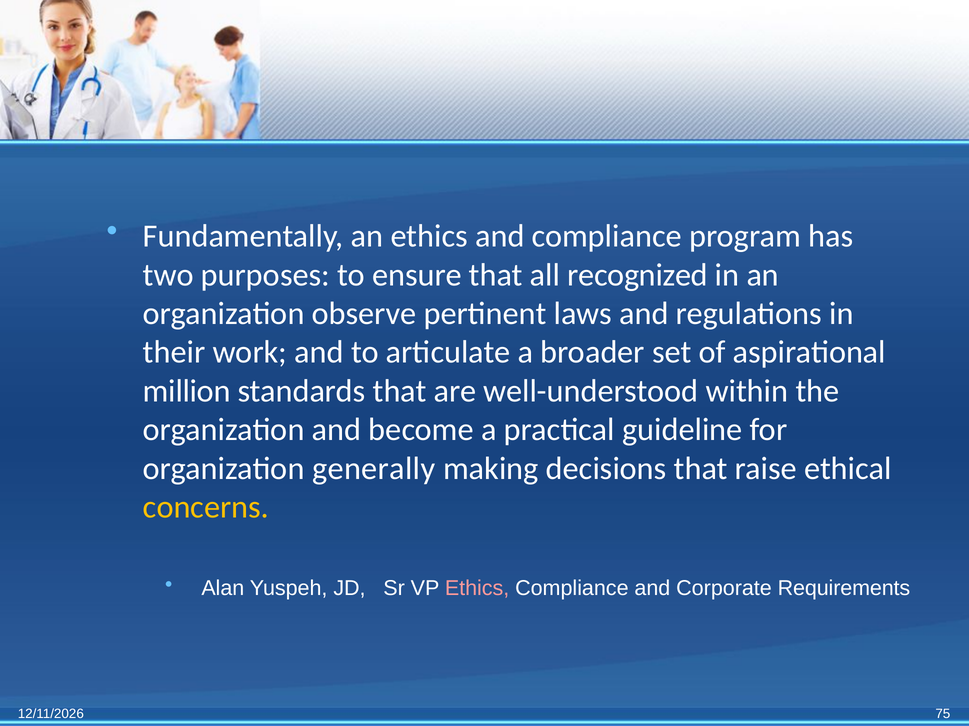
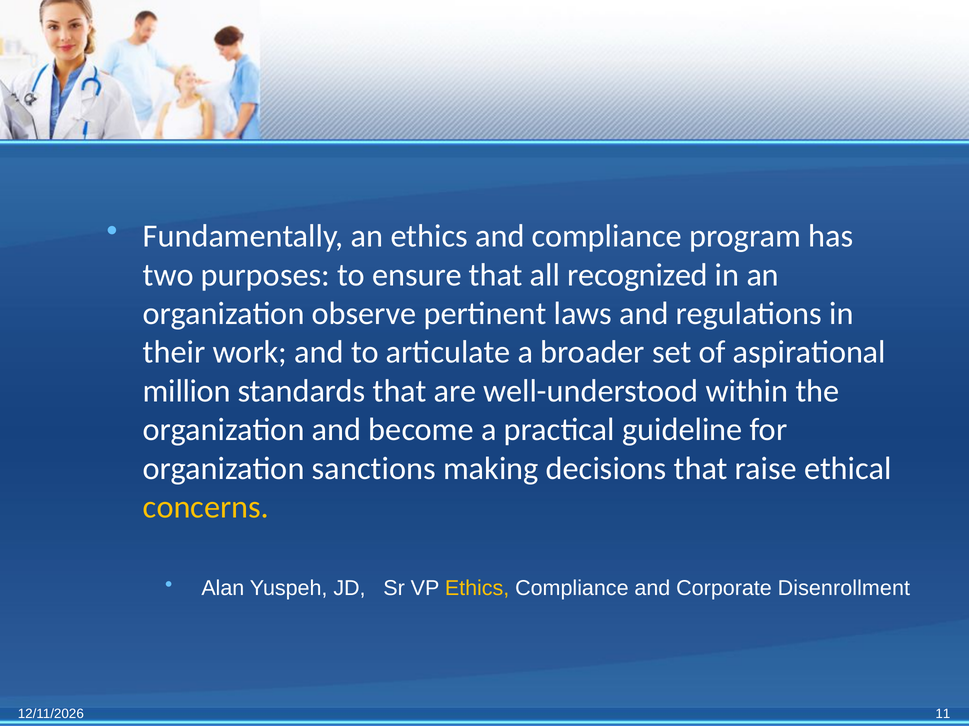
generally: generally -> sanctions (374, 469)
Ethics colour: pink -> yellow (477, 589)
Requirements: Requirements -> Disenrollment (844, 589)
75: 75 -> 11 (943, 715)
